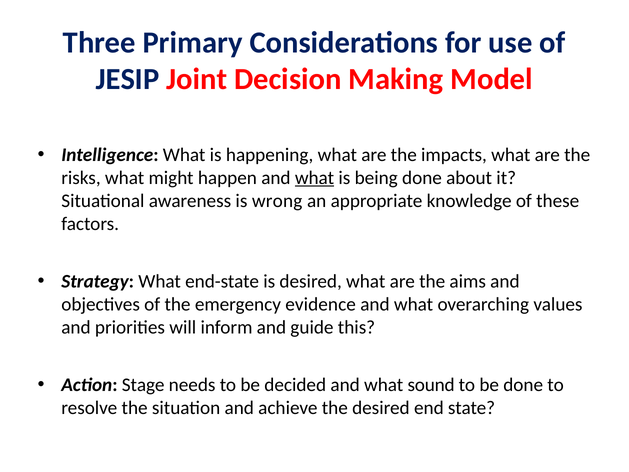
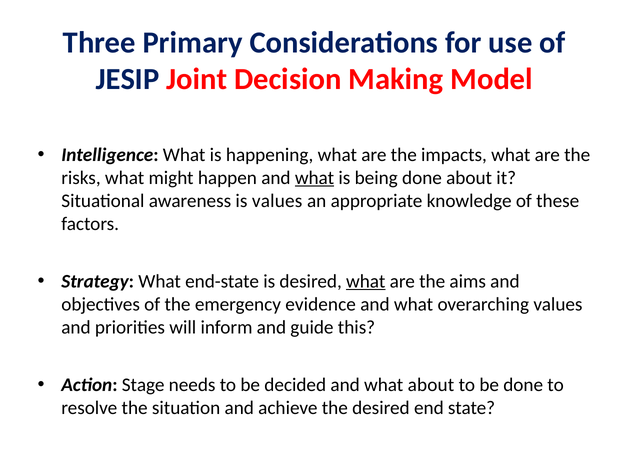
is wrong: wrong -> values (277, 201)
what underline: none -> present (366, 281)
what sound: sound -> about (431, 385)
